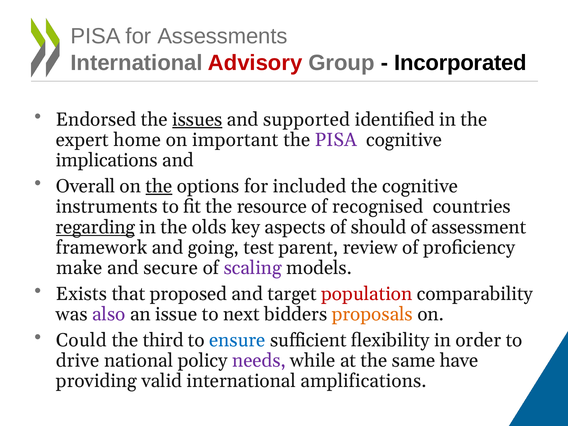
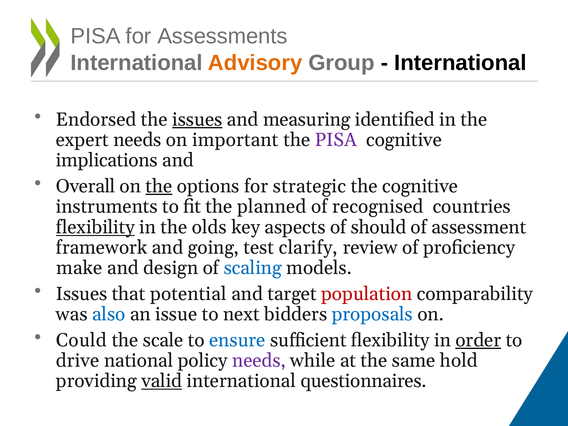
Advisory colour: red -> orange (255, 63)
Incorporated: Incorporated -> International (460, 63)
supported: supported -> measuring (307, 119)
expert home: home -> needs (137, 140)
included: included -> strategic (309, 186)
resource: resource -> planned (272, 207)
regarding: regarding -> flexibility (95, 227)
parent: parent -> clarify (308, 248)
secure: secure -> design (171, 268)
scaling colour: purple -> blue (253, 268)
Exists: Exists -> Issues (82, 294)
proposed: proposed -> potential (188, 294)
also colour: purple -> blue (109, 314)
proposals colour: orange -> blue (372, 314)
third: third -> scale (163, 340)
order underline: none -> present (478, 340)
have: have -> hold (459, 361)
valid underline: none -> present (162, 381)
amplifications: amplifications -> questionnaires (364, 381)
